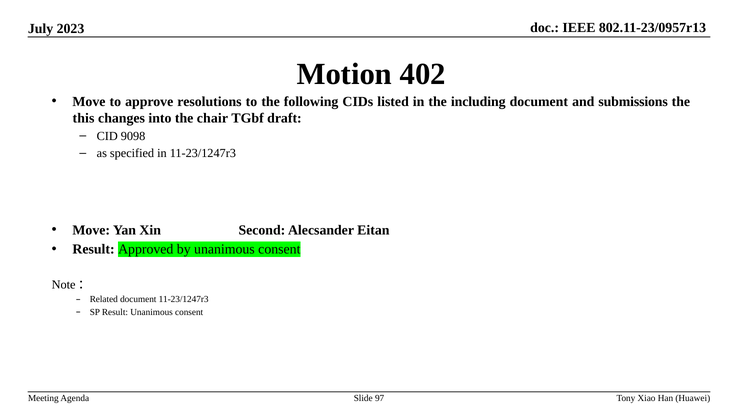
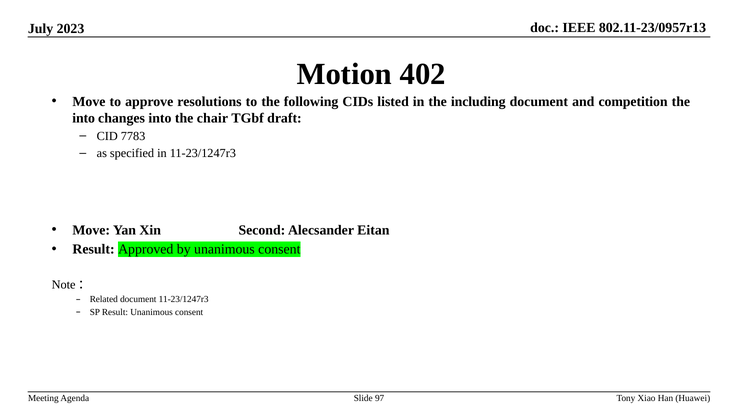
submissions: submissions -> competition (633, 102)
this: this -> into (84, 118)
9098: 9098 -> 7783 (133, 136)
